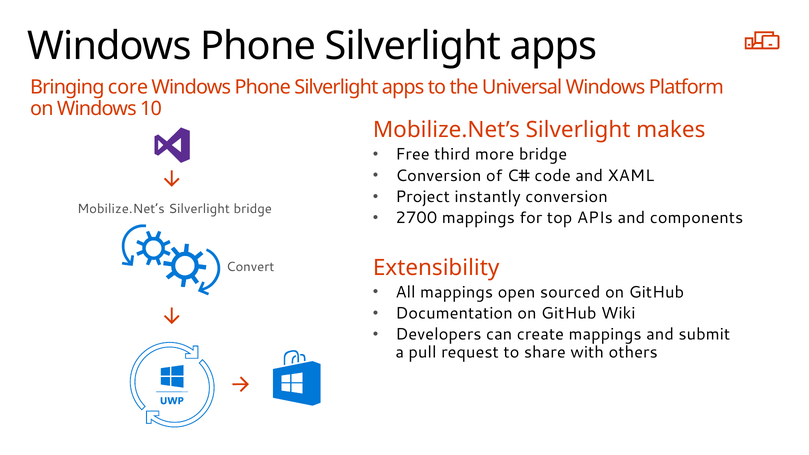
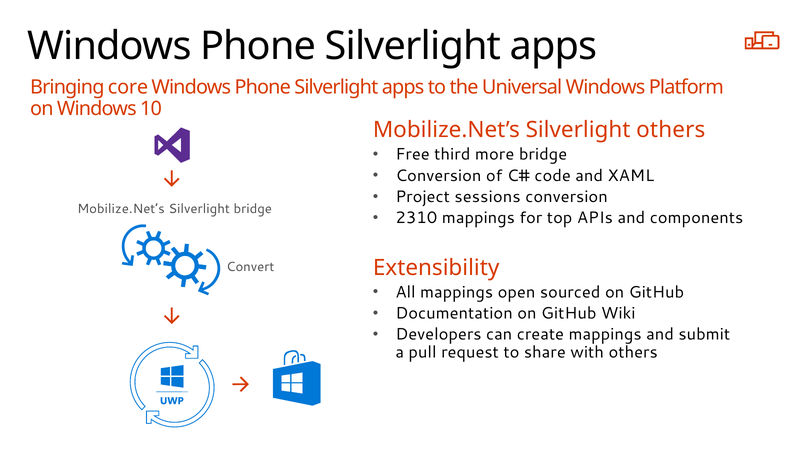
Silverlight makes: makes -> others (671, 130)
instantly: instantly -> sessions (488, 197)
2700: 2700 -> 2310 (416, 218)
